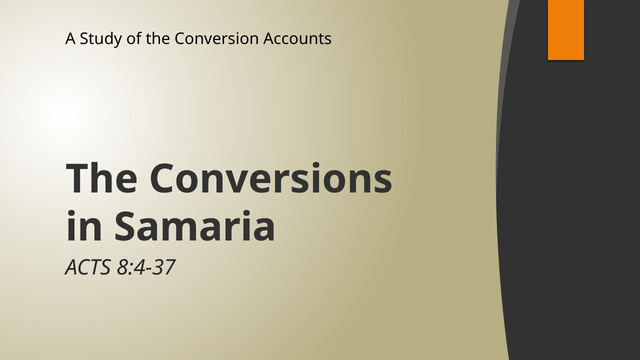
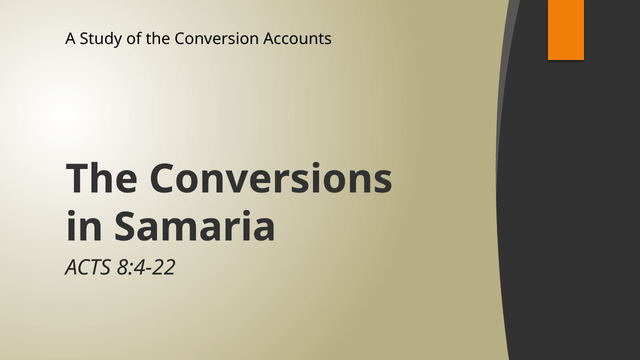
8:4-37: 8:4-37 -> 8:4-22 (146, 268)
